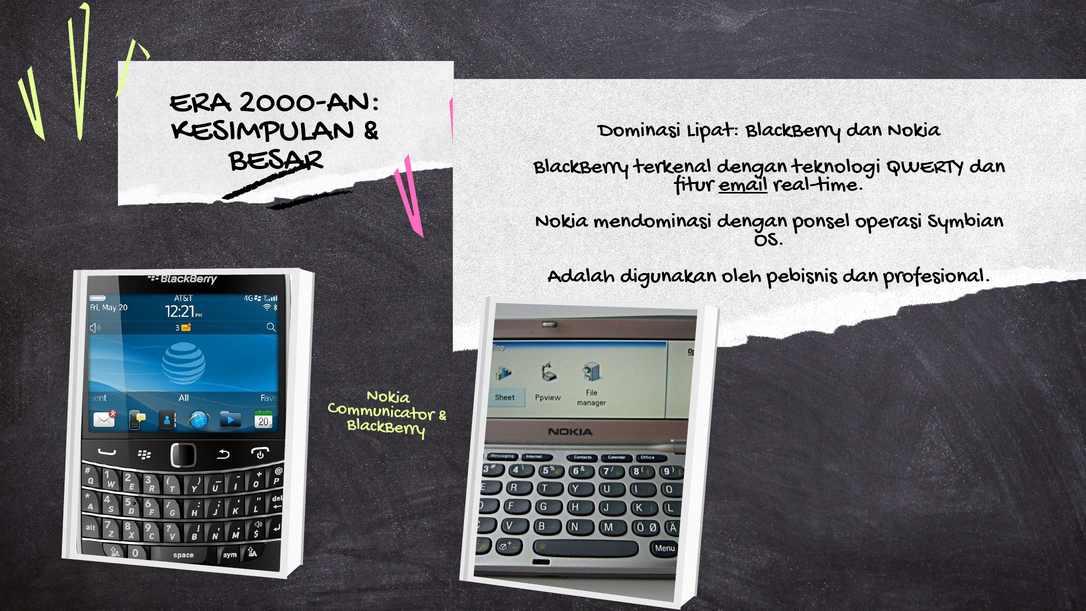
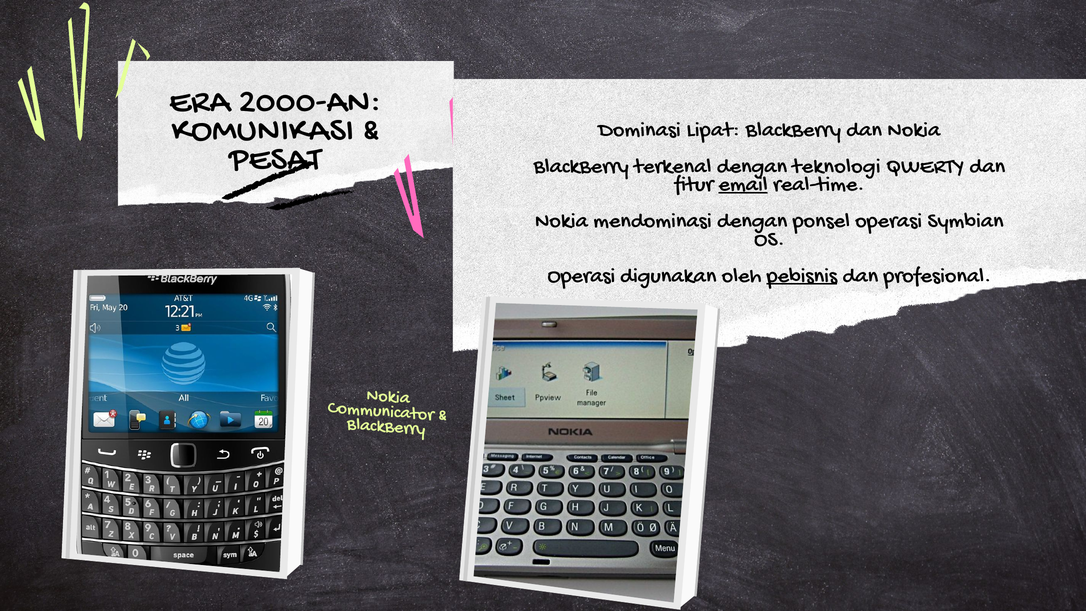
KESIMPULAN: KESIMPULAN -> KOMUNIKASI (263, 128)
BESAR: BESAR -> PESAT (275, 157)
Adalah: Adalah -> Operasi (581, 274)
pebisnis underline: none -> present (802, 274)
